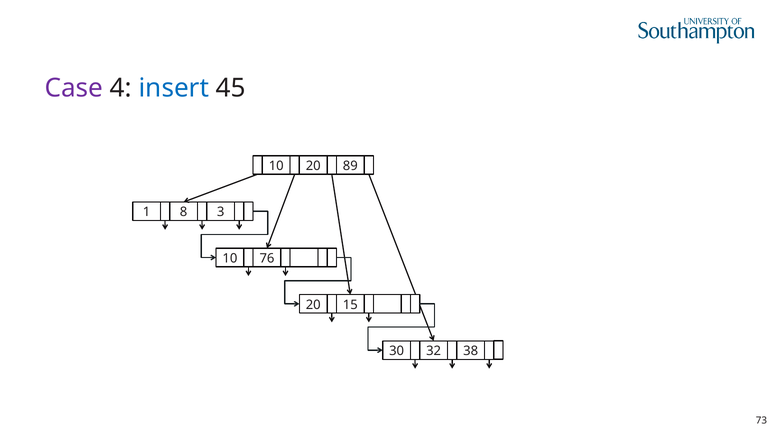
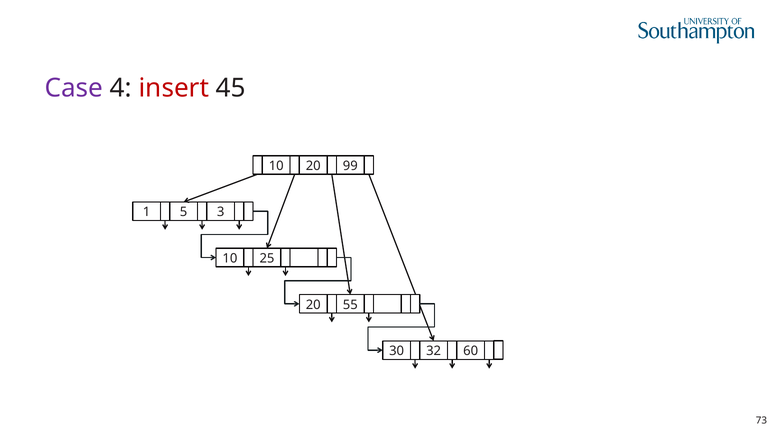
insert colour: blue -> red (174, 88)
89: 89 -> 99 (350, 166)
8: 8 -> 5 (184, 212)
76: 76 -> 25 (267, 258)
15: 15 -> 55 (350, 305)
38: 38 -> 60 (471, 351)
